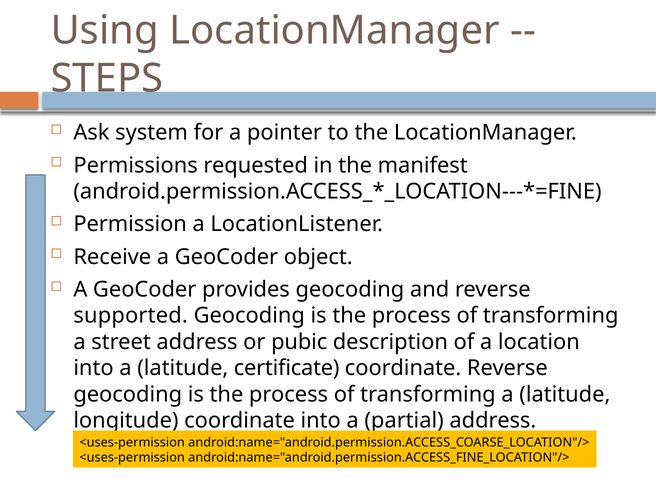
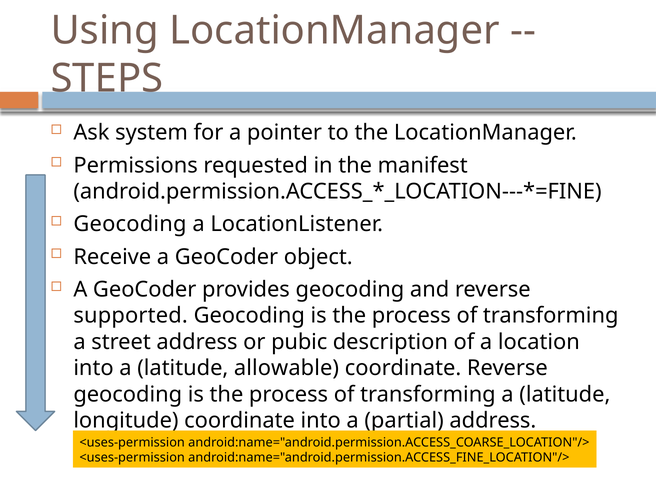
Permission: Permission -> Geocoding (130, 224)
certificate: certificate -> allowable (286, 368)
